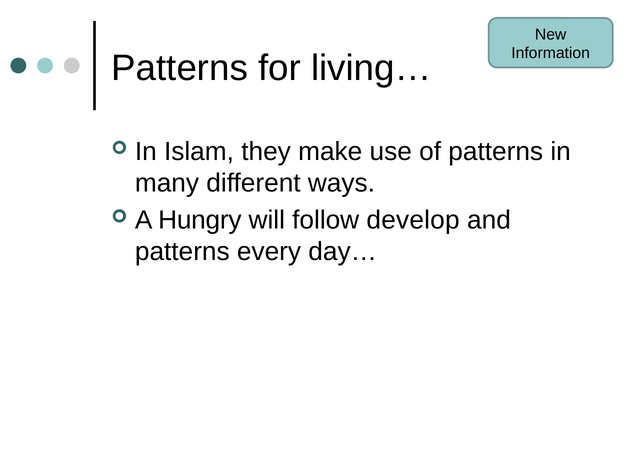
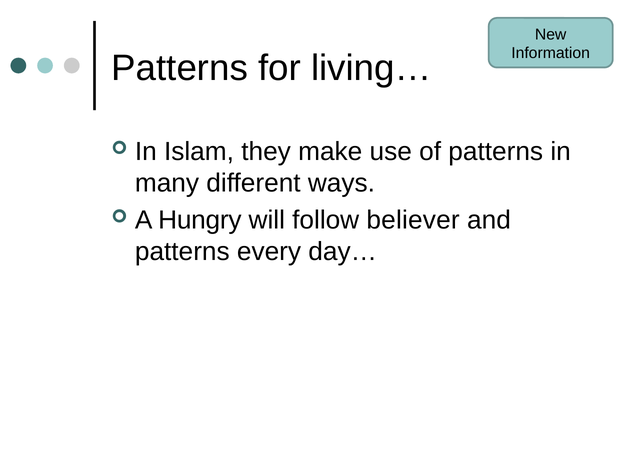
develop: develop -> believer (413, 220)
